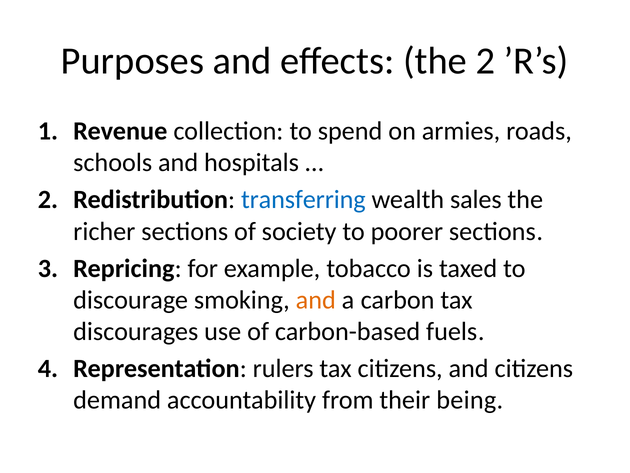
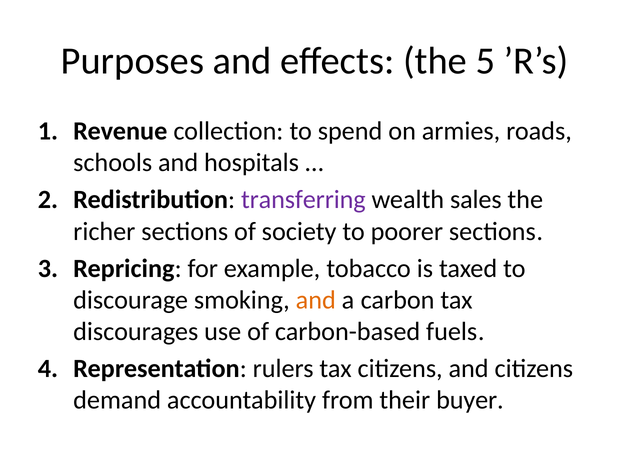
the 2: 2 -> 5 (485, 61)
transferring colour: blue -> purple (303, 200)
being: being -> buyer (470, 400)
